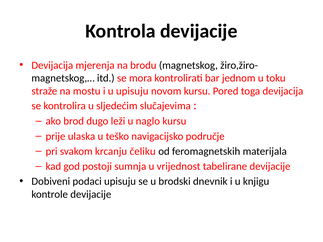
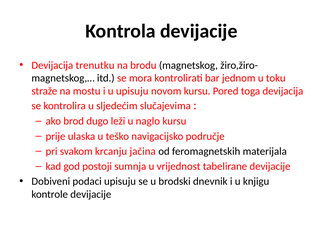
mjerenja: mjerenja -> trenutku (95, 65)
čeliku: čeliku -> jačina (143, 151)
